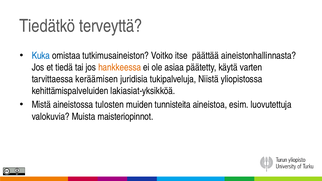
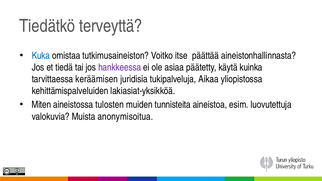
hankkeessa colour: orange -> purple (120, 67)
varten: varten -> kuinka (251, 67)
Niistä: Niistä -> Aikaa (208, 79)
Mistä: Mistä -> Miten (41, 105)
maisteriopinnot: maisteriopinnot -> anonymisoitua (125, 117)
